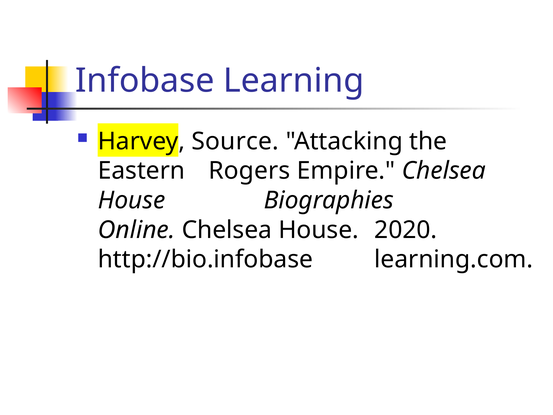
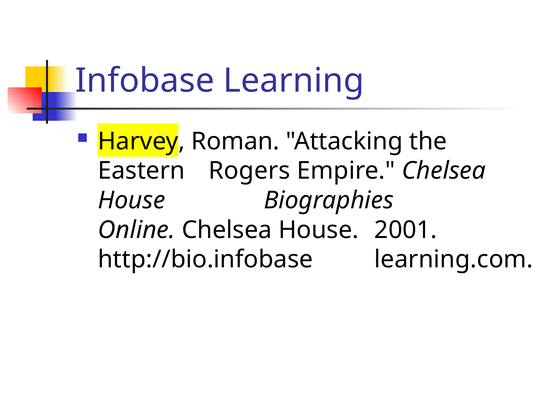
Source: Source -> Roman (235, 141)
2020: 2020 -> 2001 (406, 230)
